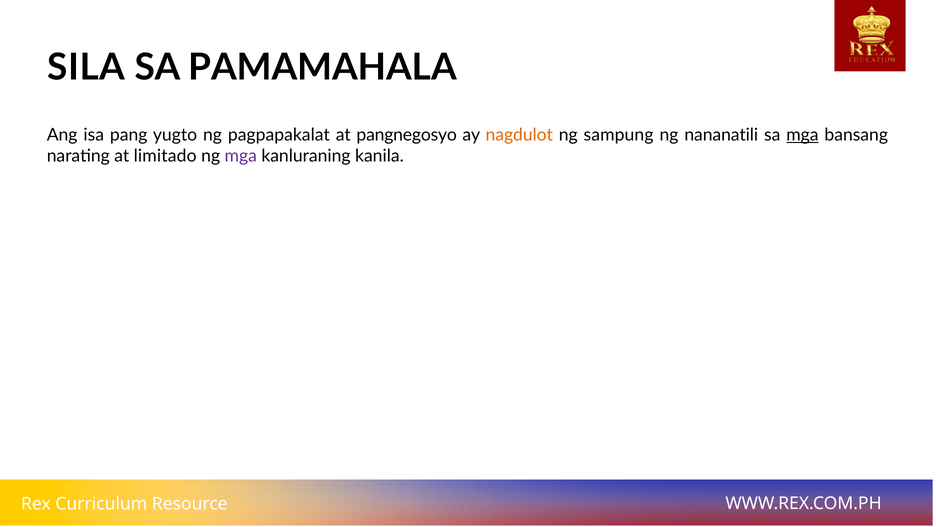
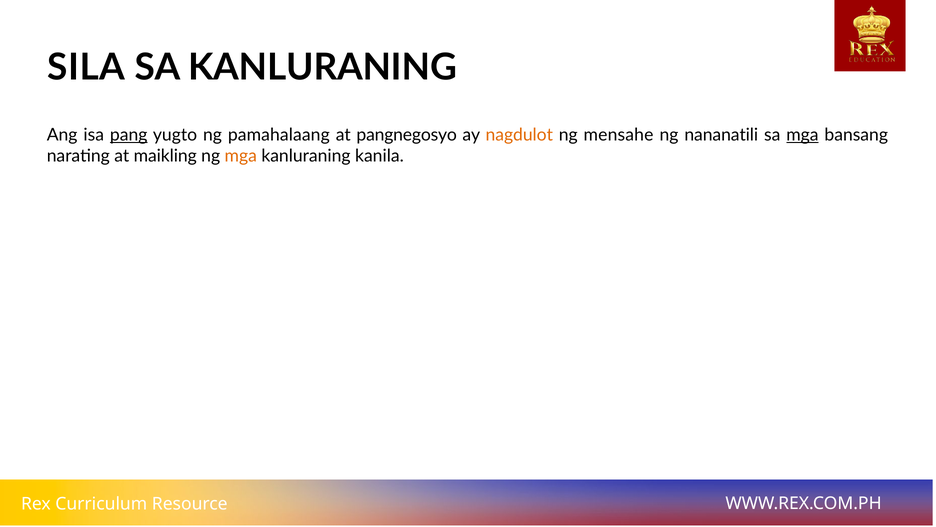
SA PAMAMAHALA: PAMAMAHALA -> KANLURANING (323, 67)
pang underline: none -> present (129, 135)
pagpapakalat: pagpapakalat -> pamahalaang (279, 135)
sampung: sampung -> mensahe (619, 135)
limitado: limitado -> maikling (165, 156)
mga colour: purple -> orange (241, 156)
